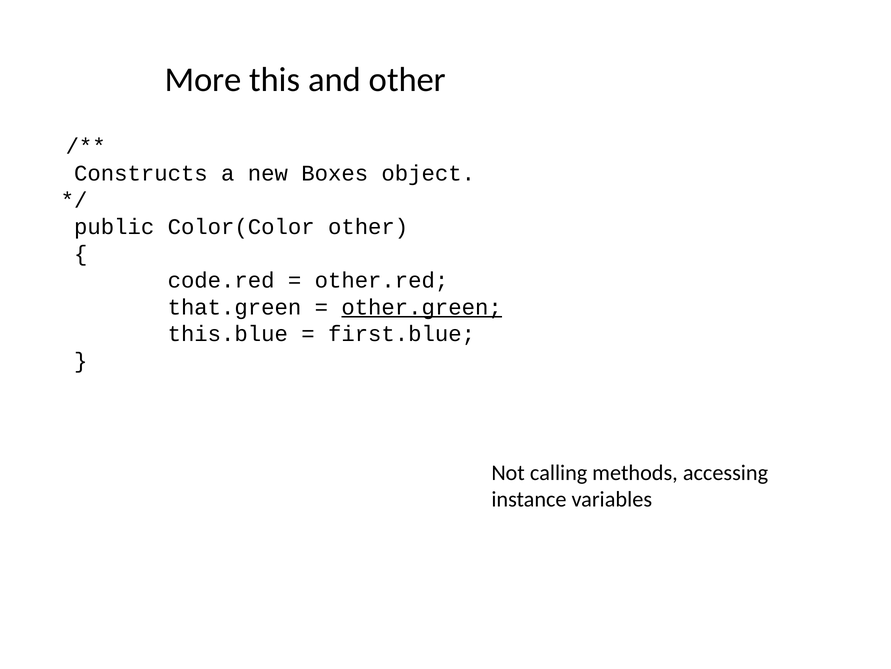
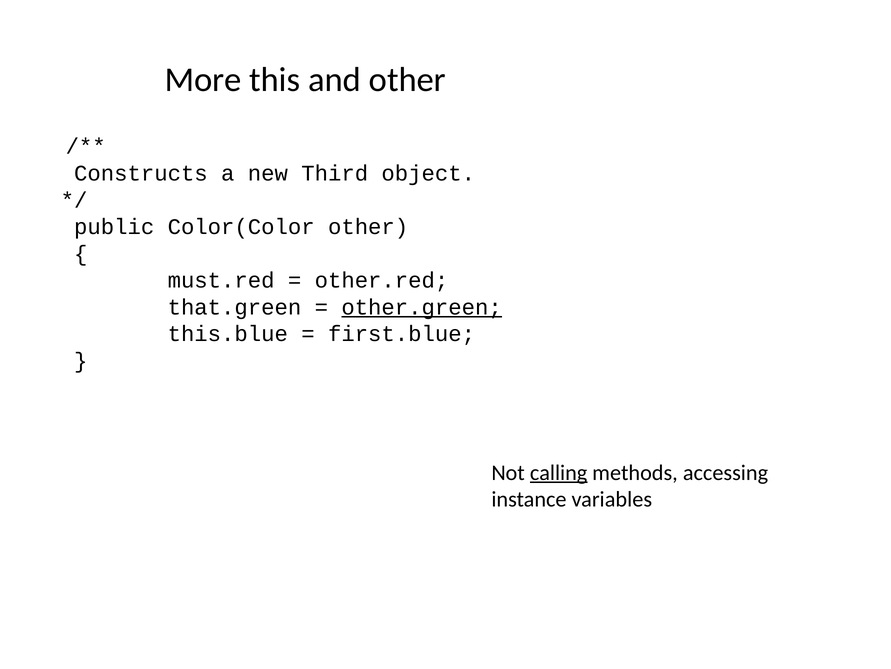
Boxes: Boxes -> Third (335, 173)
code.red: code.red -> must.red (221, 280)
calling underline: none -> present (559, 472)
